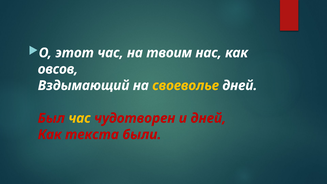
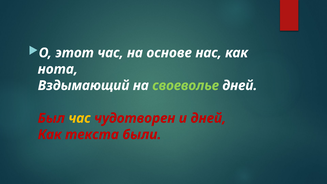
твоим: твоим -> основе (169, 53)
овсов: овсов -> нота (58, 69)
своеволье colour: yellow -> light green (186, 85)
